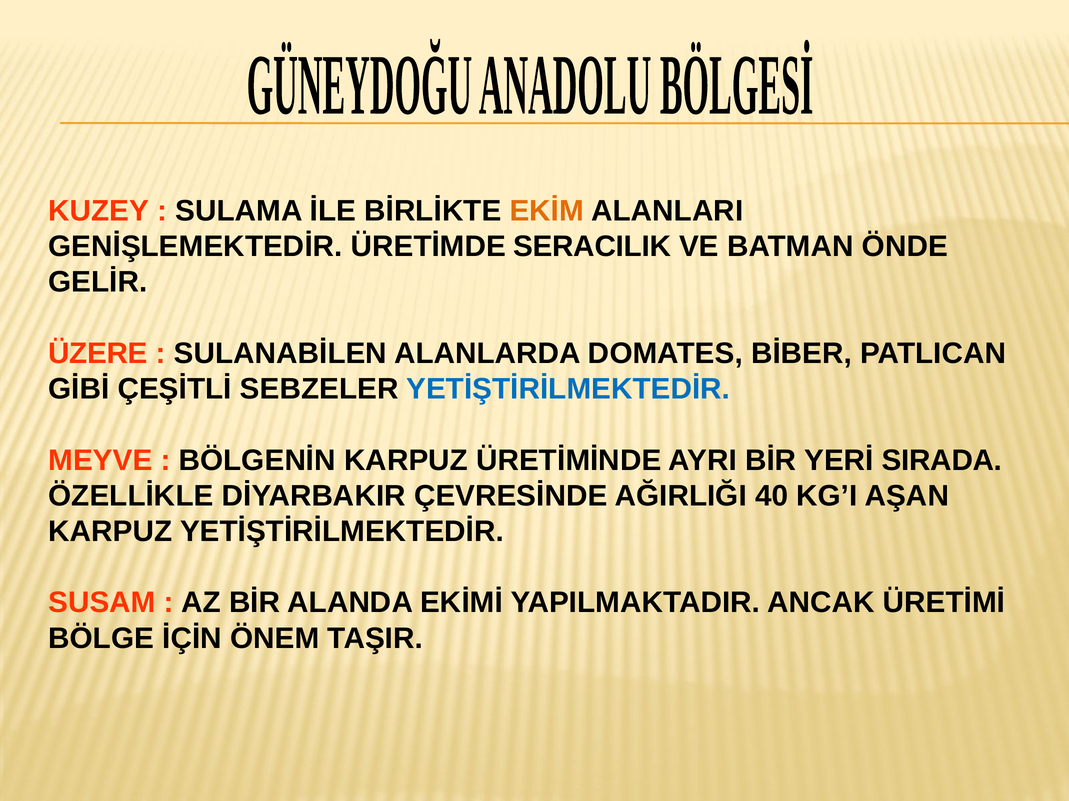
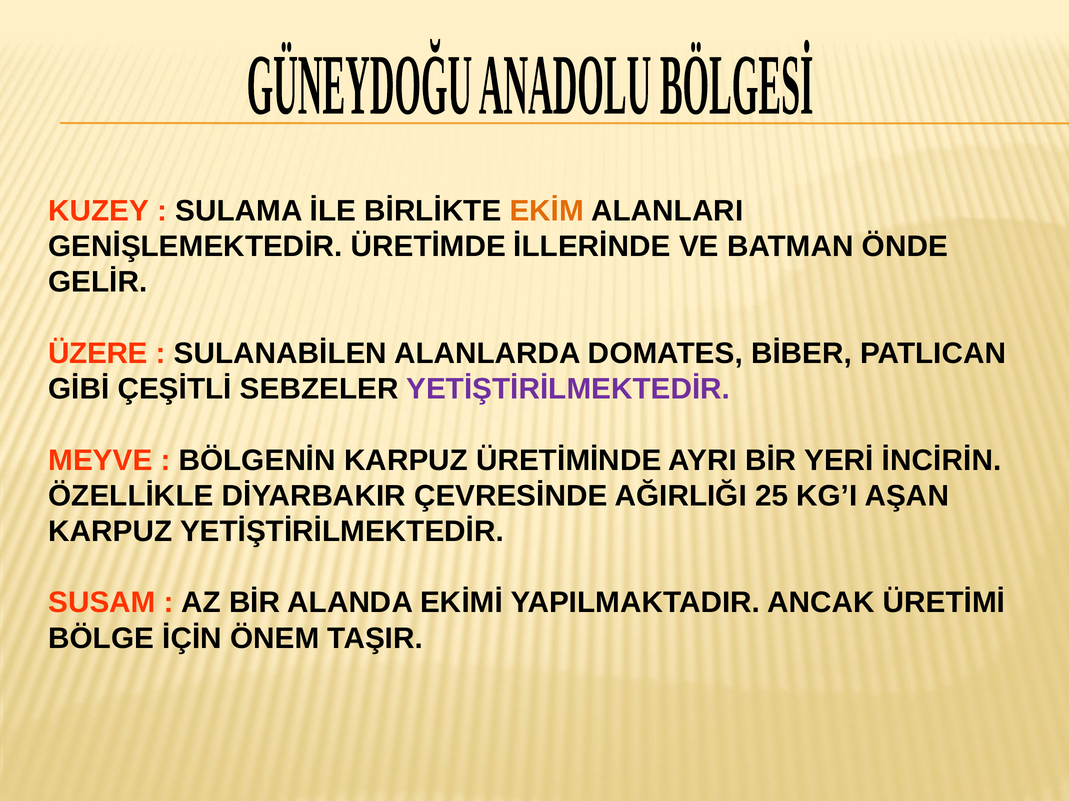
SERACILIK: SERACILIK -> İLLERİNDE (592, 247)
YETİŞTİRİLMEKTEDİR colour: blue -> purple (568, 389)
SIRADA: SIRADA -> İNCİRİN (942, 461)
40: 40 -> 25 (772, 496)
